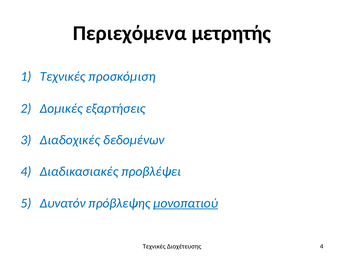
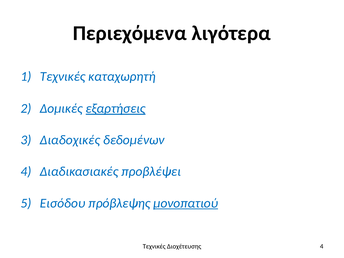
μετρητής: μετρητής -> λιγότερα (231, 33)
προσκόμιση: προσκόμιση -> καταχωρητή (122, 77)
εξαρτήσεις underline: none -> present (116, 108)
Δυνατόν: Δυνατόν -> Εισόδου (63, 203)
